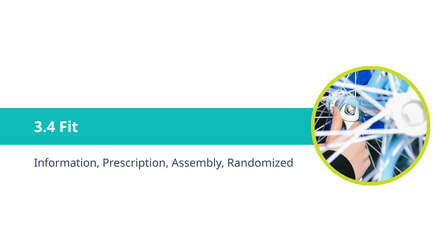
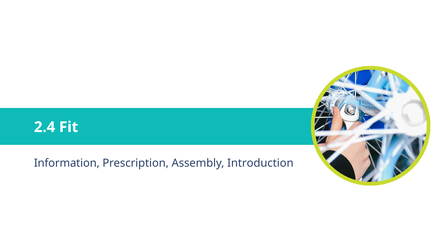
3.4: 3.4 -> 2.4 (45, 127)
Randomized: Randomized -> Introduction (260, 163)
